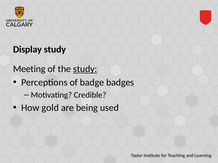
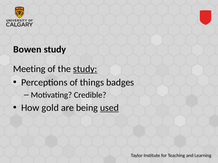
Display: Display -> Bowen (27, 49)
badge: badge -> things (92, 83)
used underline: none -> present (109, 108)
